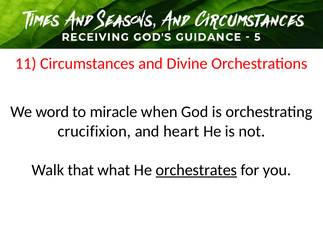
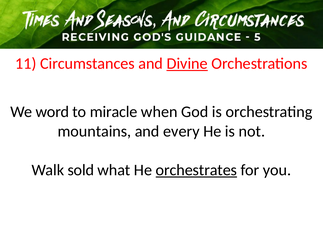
Divine underline: none -> present (187, 64)
crucifixion: crucifixion -> mountains (94, 131)
heart: heart -> every (181, 131)
that: that -> sold (81, 170)
